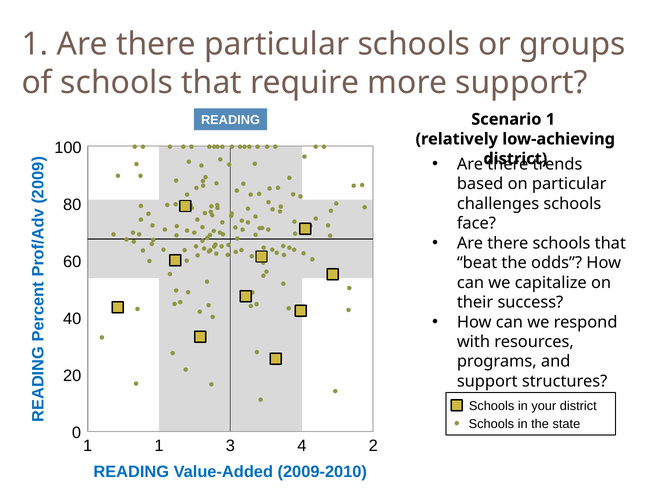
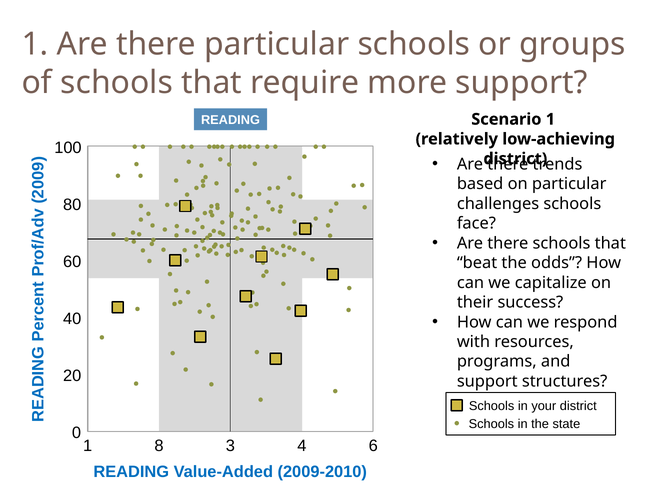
1 1: 1 -> 8 (159, 446)
3 2: 2 -> 6 (373, 446)
